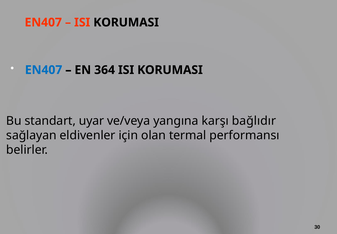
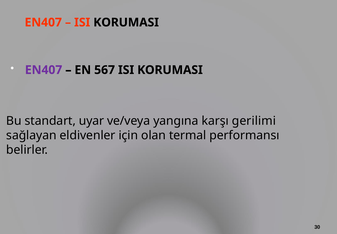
EN407 colour: blue -> purple (44, 70)
364: 364 -> 567 (105, 70)
bağlıdır: bağlıdır -> gerilimi (254, 120)
